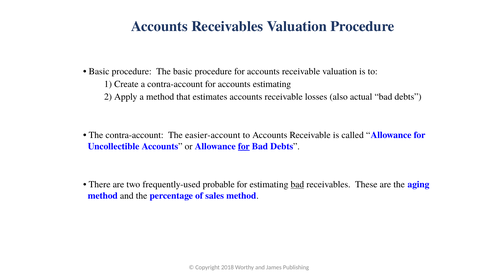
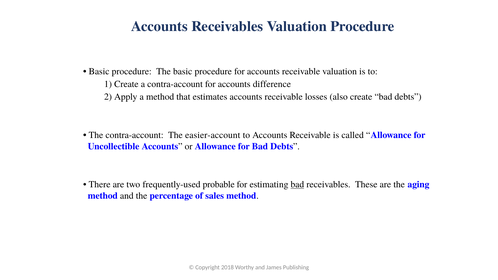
accounts estimating: estimating -> difference (272, 84)
also actual: actual -> create (361, 97)
for underline: present -> none (244, 146)
